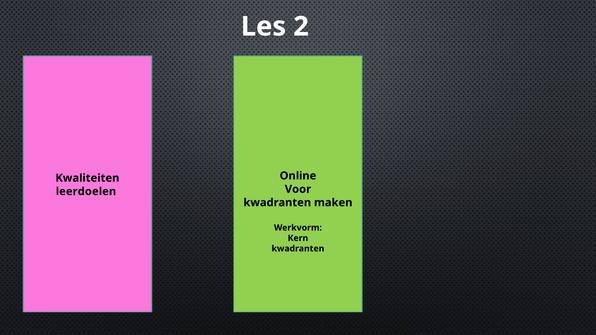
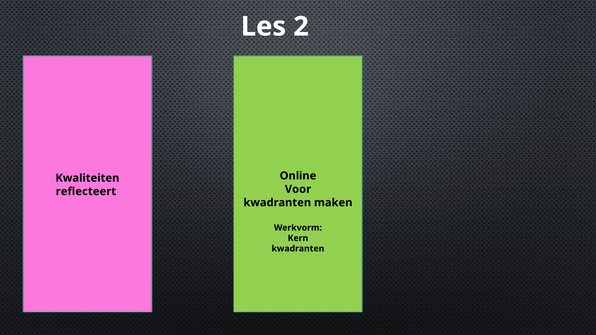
leerdoelen: leerdoelen -> reflecteert (86, 192)
